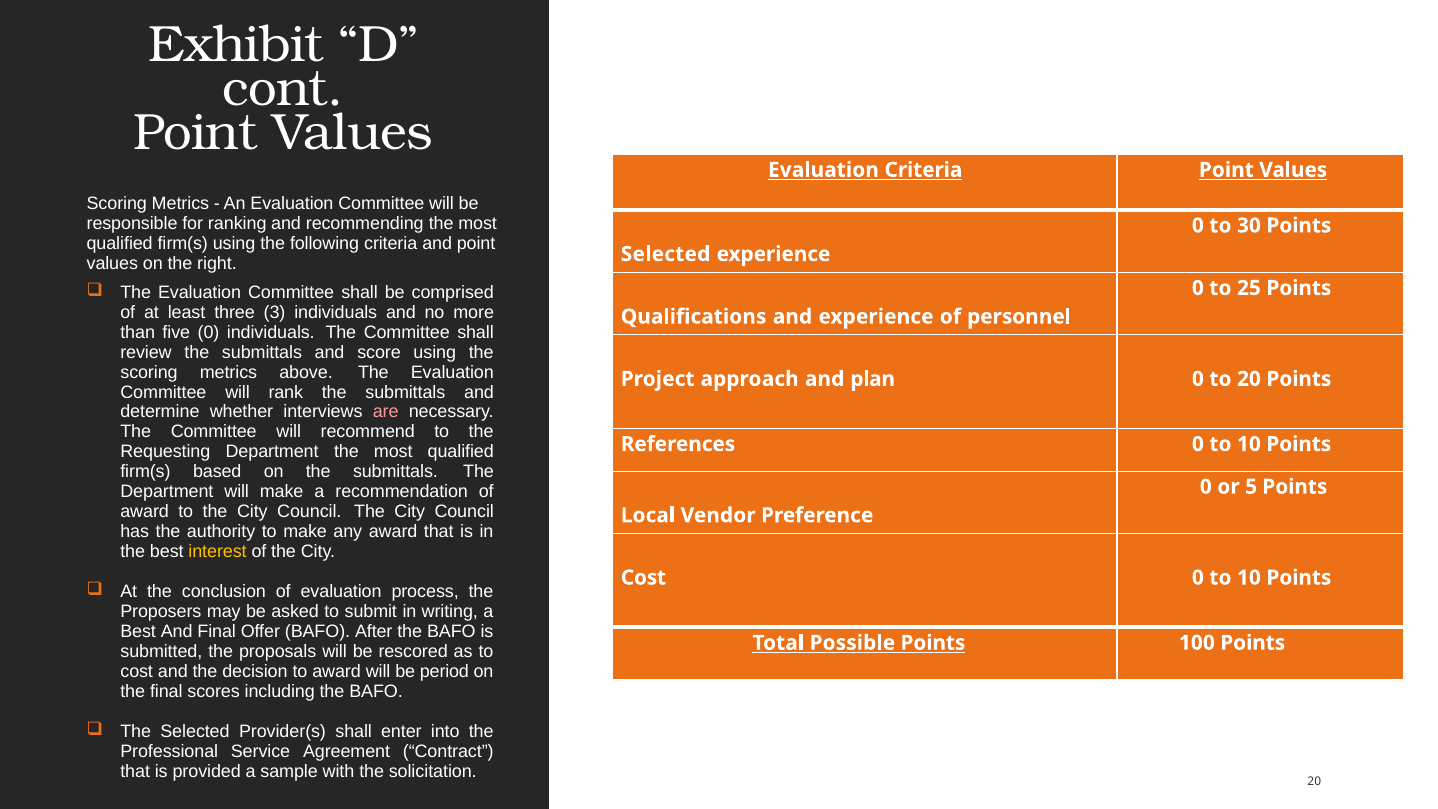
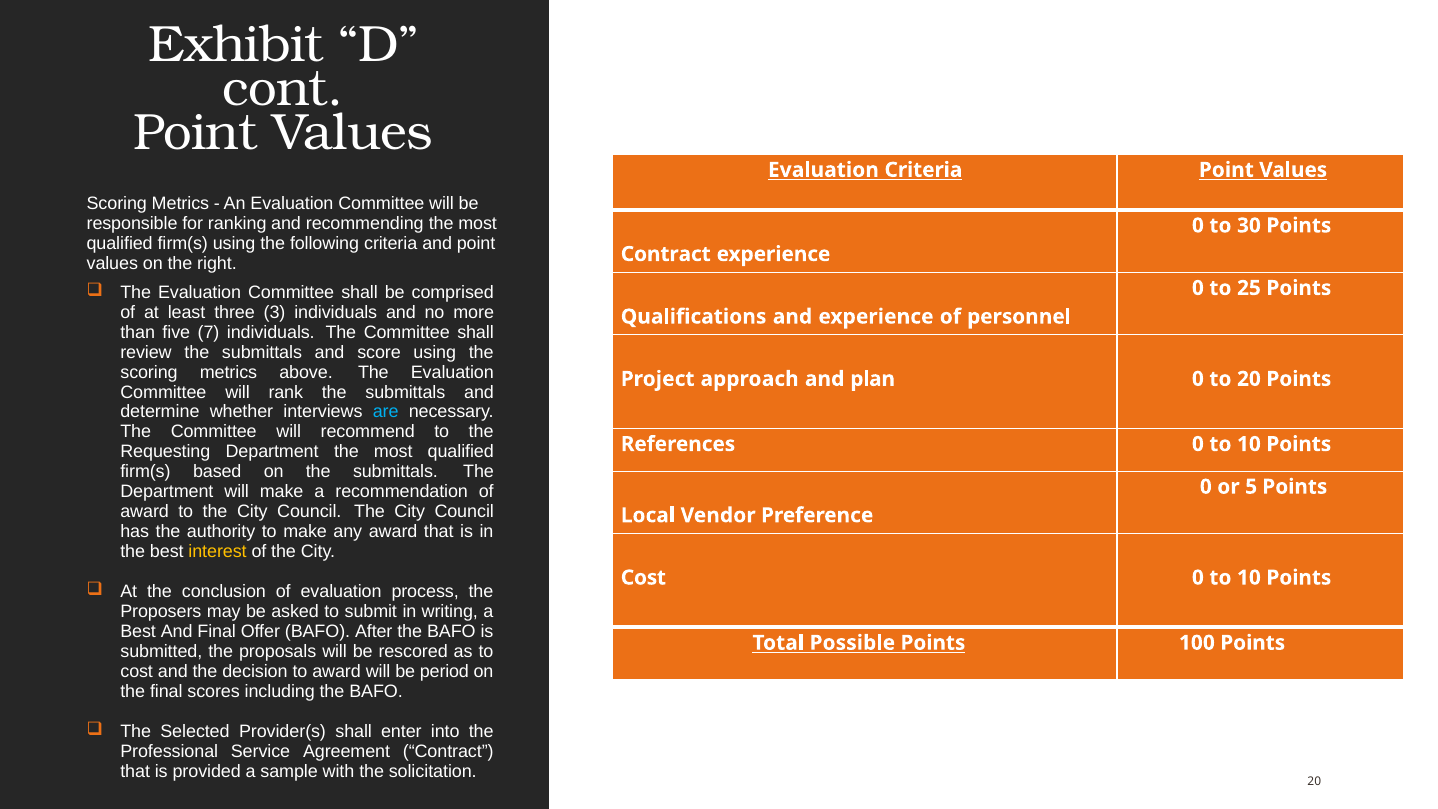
Selected: Selected -> Contract (666, 254)
five 0: 0 -> 7 (209, 332)
are colour: pink -> light blue (386, 412)
